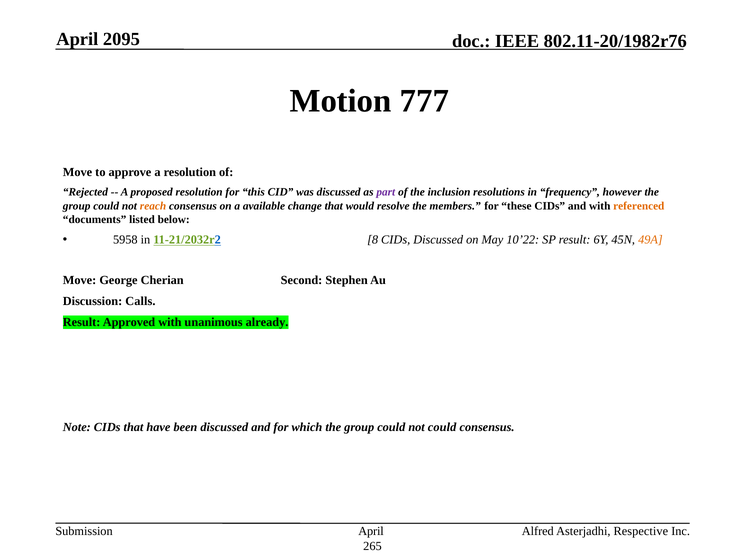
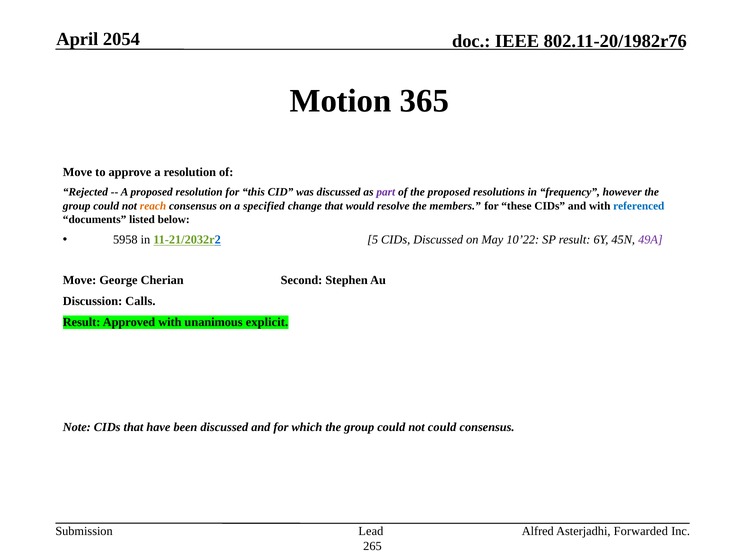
2095: 2095 -> 2054 (121, 39)
777: 777 -> 365 (425, 101)
the inclusion: inclusion -> proposed (449, 192)
available: available -> specified (264, 206)
referenced colour: orange -> blue (639, 206)
8: 8 -> 5 (373, 240)
49A colour: orange -> purple (650, 240)
already: already -> explicit (267, 322)
April: April -> Lead (371, 532)
Respective: Respective -> Forwarded (641, 532)
